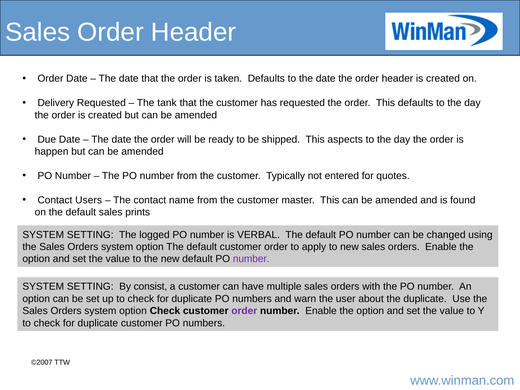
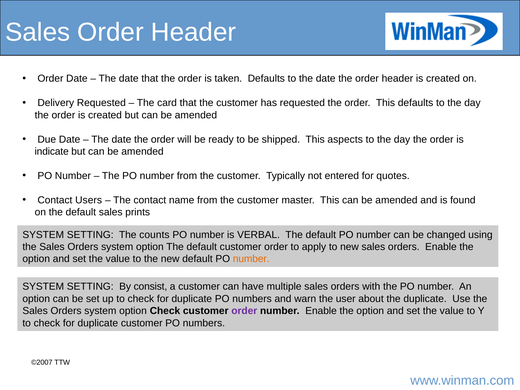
tank: tank -> card (167, 103)
happen: happen -> indicate (52, 151)
logged: logged -> counts (154, 235)
number colour: purple -> orange (251, 259)
